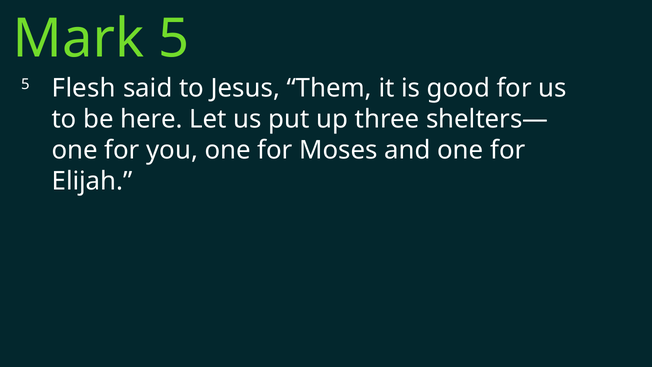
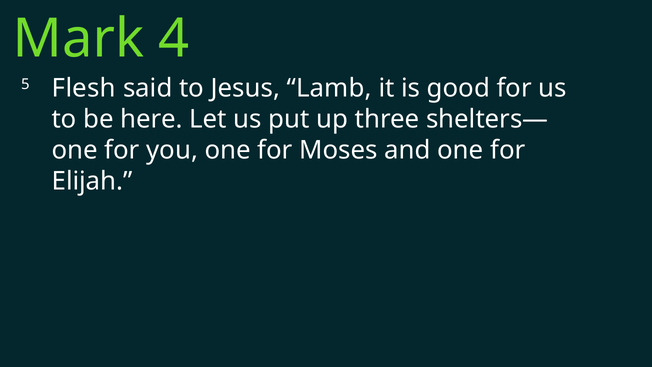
Mark 5: 5 -> 4 (174, 39)
Them: Them -> Lamb (329, 88)
